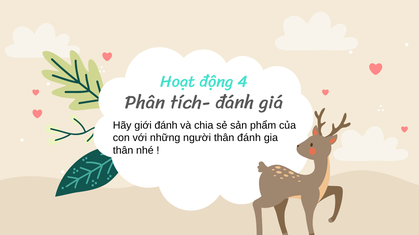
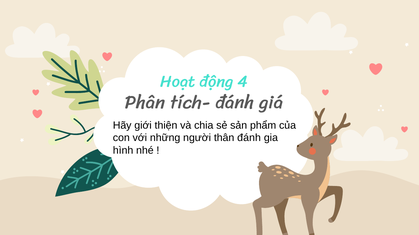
giới đánh: đánh -> thiện (166, 126)
thân: thân -> hình (123, 151)
